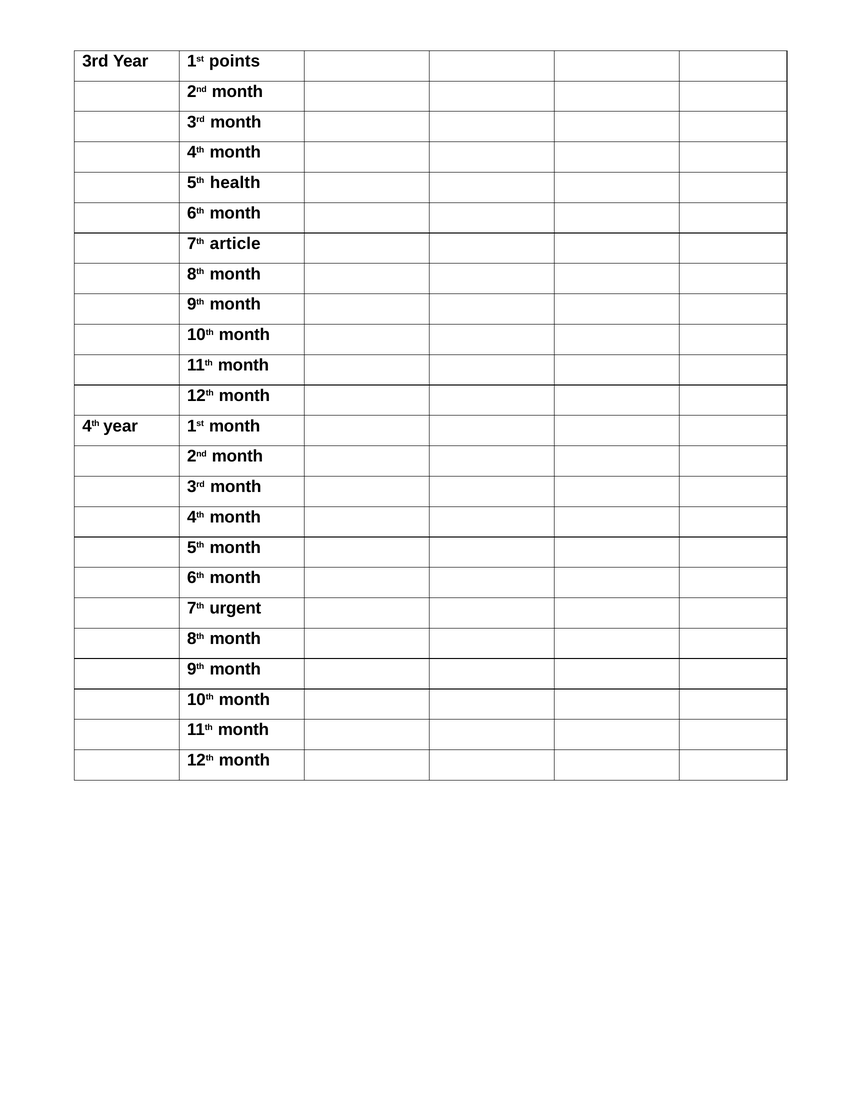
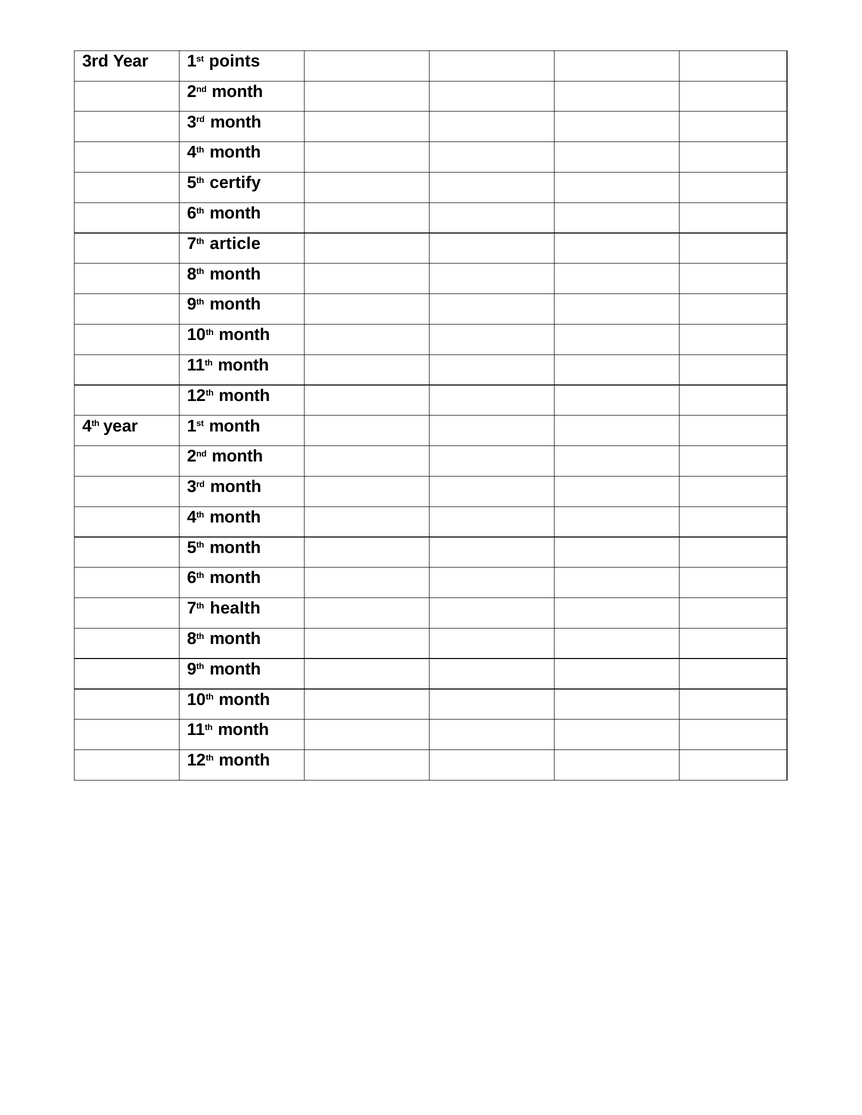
health: health -> certify (235, 183)
urgent: urgent -> health (235, 609)
